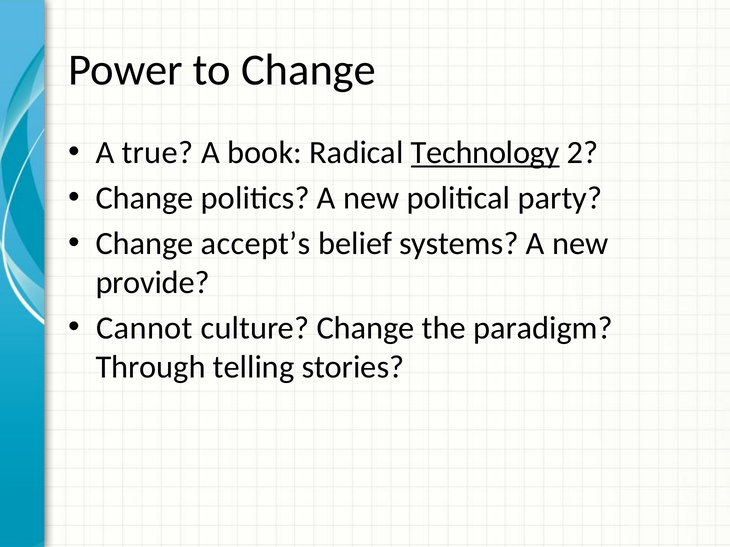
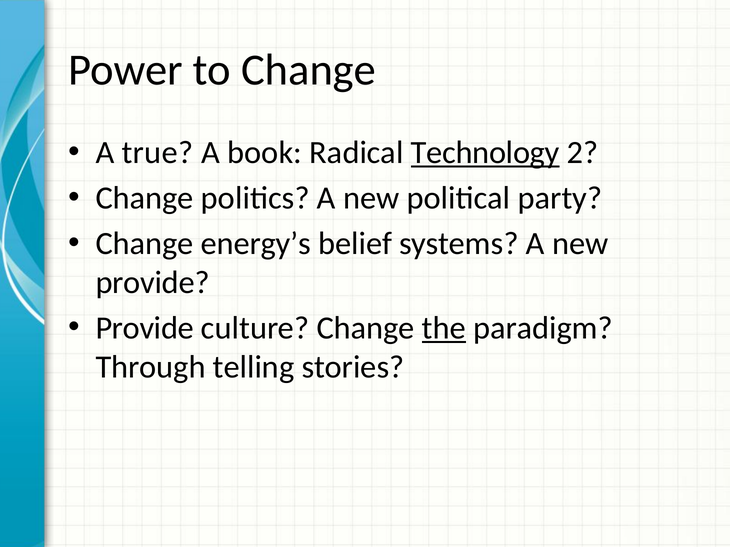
accept’s: accept’s -> energy’s (256, 244)
Cannot: Cannot -> Provide (145, 328)
the underline: none -> present (444, 328)
